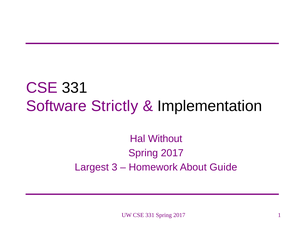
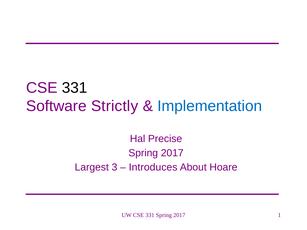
Implementation colour: black -> blue (210, 106)
Without: Without -> Precise (165, 139)
Homework: Homework -> Introduces (153, 168)
Guide: Guide -> Hoare (223, 168)
